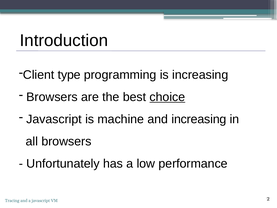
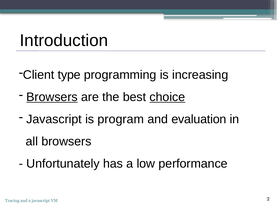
Browsers underline: none -> present (52, 97)
machine: machine -> program (121, 119)
and increasing: increasing -> evaluation (199, 119)
